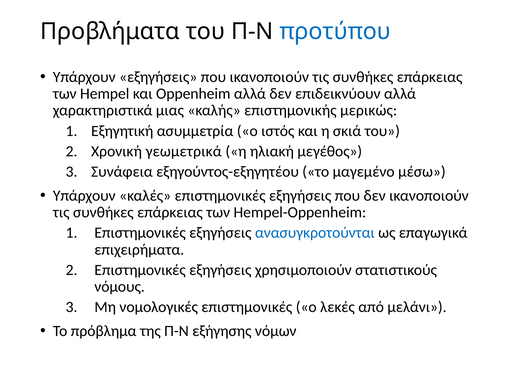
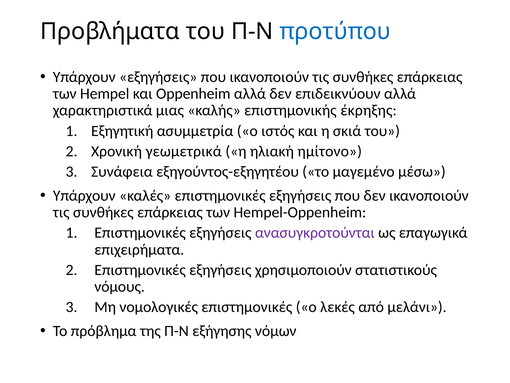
μερικώς: μερικώς -> έκρηξης (369, 110)
μεγέθος: μεγέθος -> ημίτονο (330, 151)
ανασυγκροτούνται colour: blue -> purple (315, 232)
